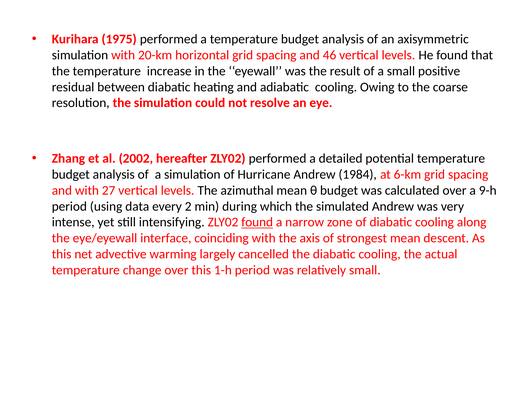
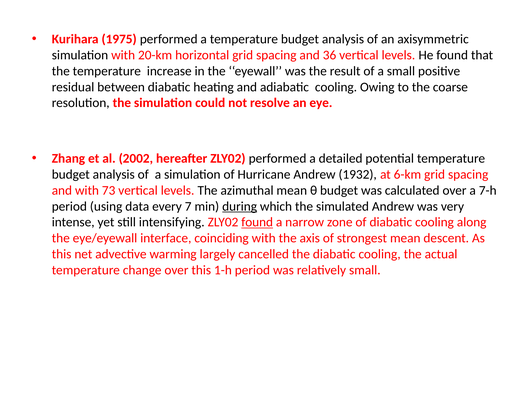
46: 46 -> 36 (330, 55)
1984: 1984 -> 1932 (358, 175)
27: 27 -> 73 (109, 191)
9-h: 9-h -> 7-h (488, 191)
2: 2 -> 7 (188, 206)
during underline: none -> present (240, 206)
